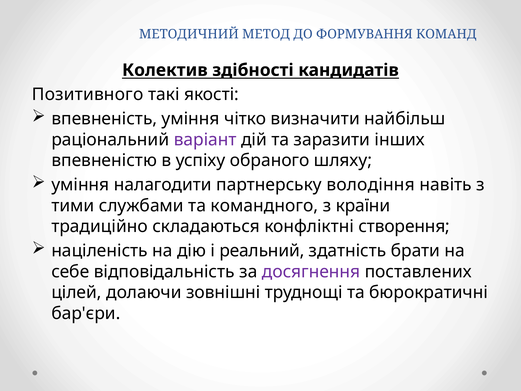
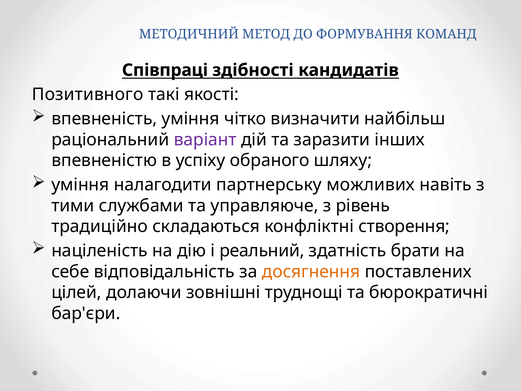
Колектив: Колектив -> Співпраці (165, 70)
володіння: володіння -> можливих (371, 185)
командного: командного -> управляюче (264, 206)
країни: країни -> рівень (363, 206)
досягнення colour: purple -> orange (311, 272)
